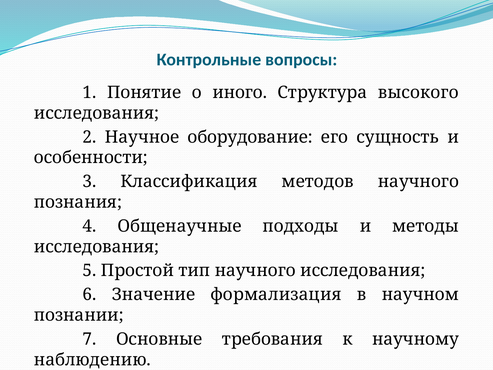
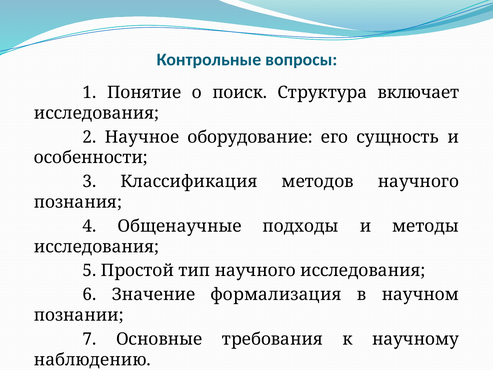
иного: иного -> поиск (240, 93)
высокого: высокого -> включает (418, 93)
